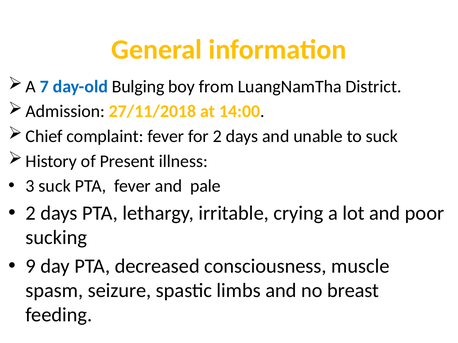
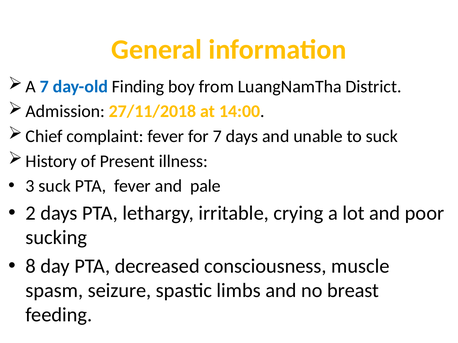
Bulging: Bulging -> Finding (138, 87)
for 2: 2 -> 7 (217, 137)
9: 9 -> 8 (31, 266)
